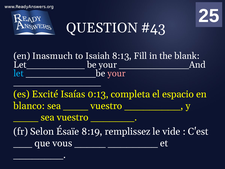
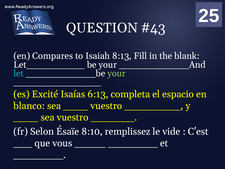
Inasmuch: Inasmuch -> Compares (53, 56)
your colour: pink -> light green (117, 73)
0:13: 0:13 -> 6:13 (98, 94)
8:19: 8:19 -> 8:10 (92, 131)
